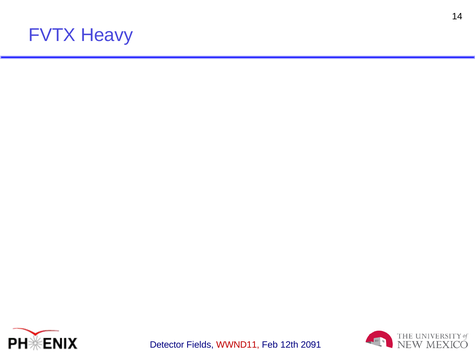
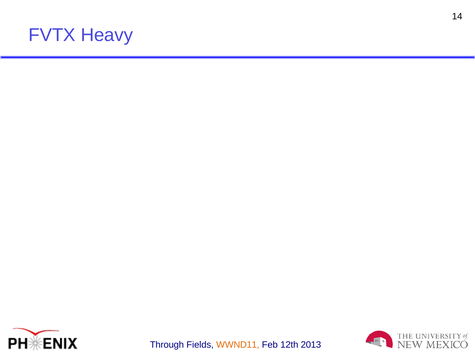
Detector: Detector -> Through (167, 345)
WWND11 colour: red -> orange (238, 345)
2091: 2091 -> 2013 (311, 345)
